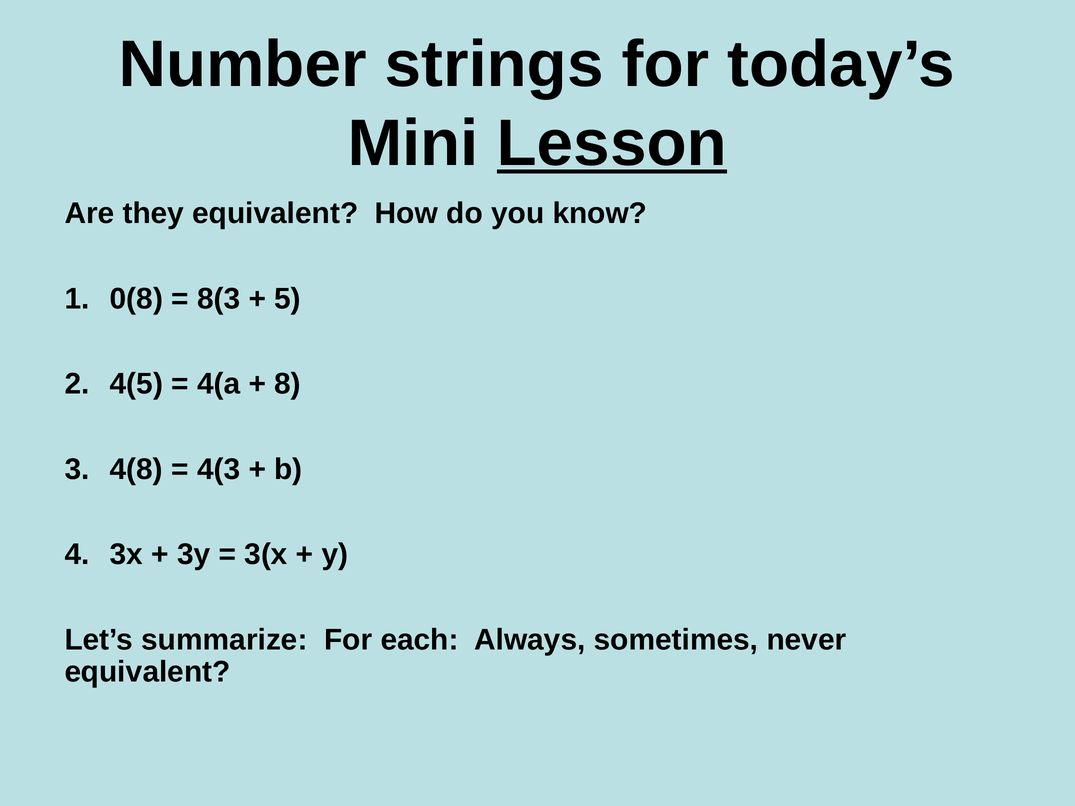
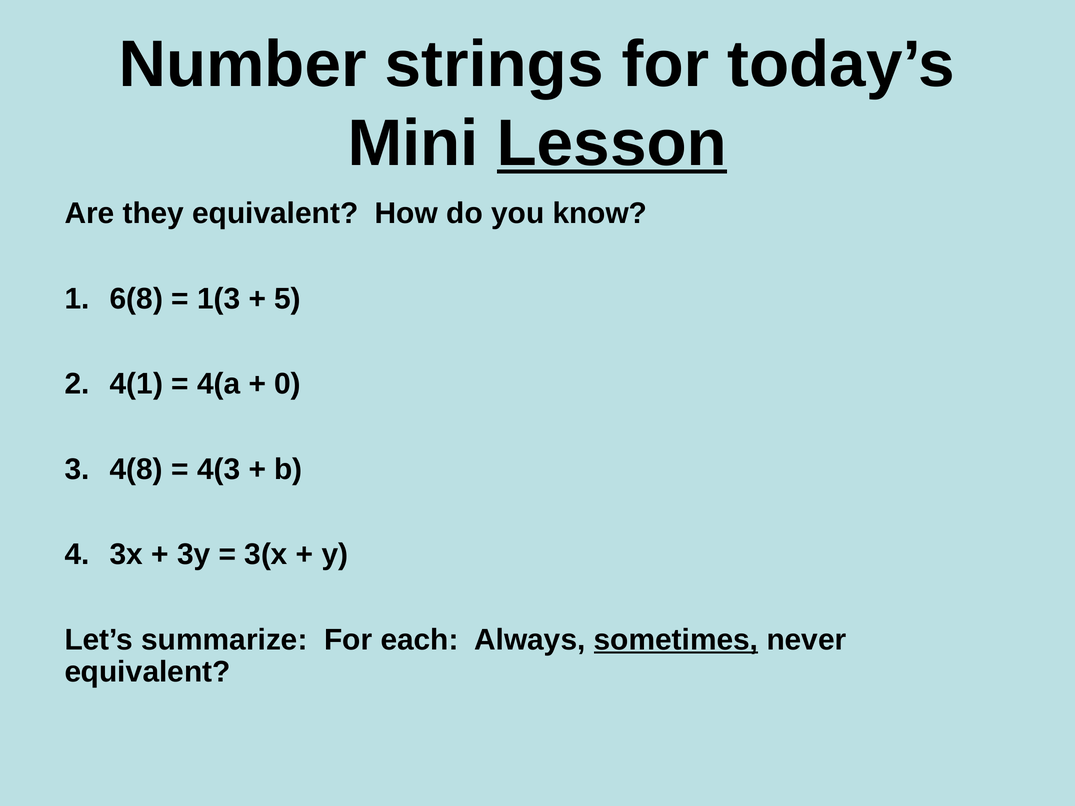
0(8: 0(8 -> 6(8 (136, 299)
8(3: 8(3 -> 1(3 (219, 299)
4(5: 4(5 -> 4(1 (136, 384)
8: 8 -> 0 (287, 384)
sometimes underline: none -> present (676, 640)
